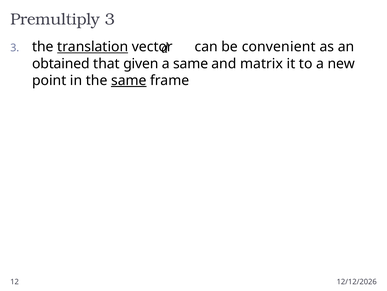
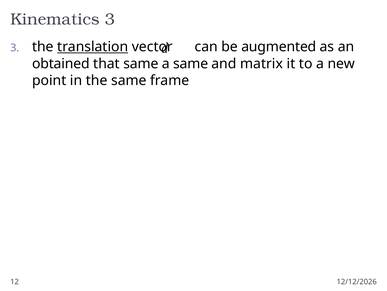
Premultiply: Premultiply -> Kinematics (55, 19)
convenient: convenient -> augmented (279, 47)
that given: given -> same (141, 63)
same underline: present -> none (129, 80)
